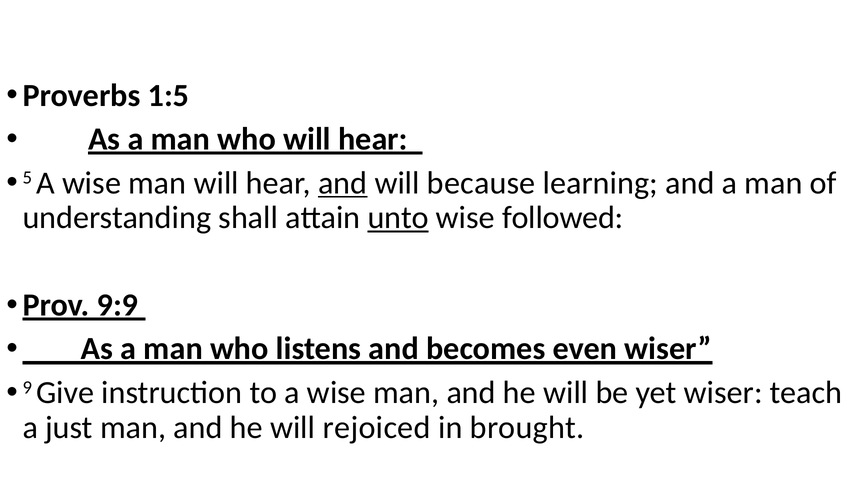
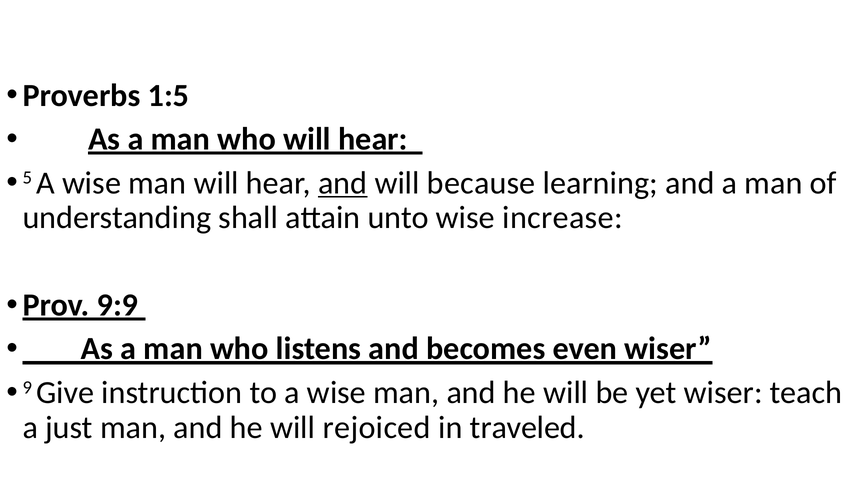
unto underline: present -> none (398, 218)
followed: followed -> increase (563, 218)
brought: brought -> traveled (527, 428)
